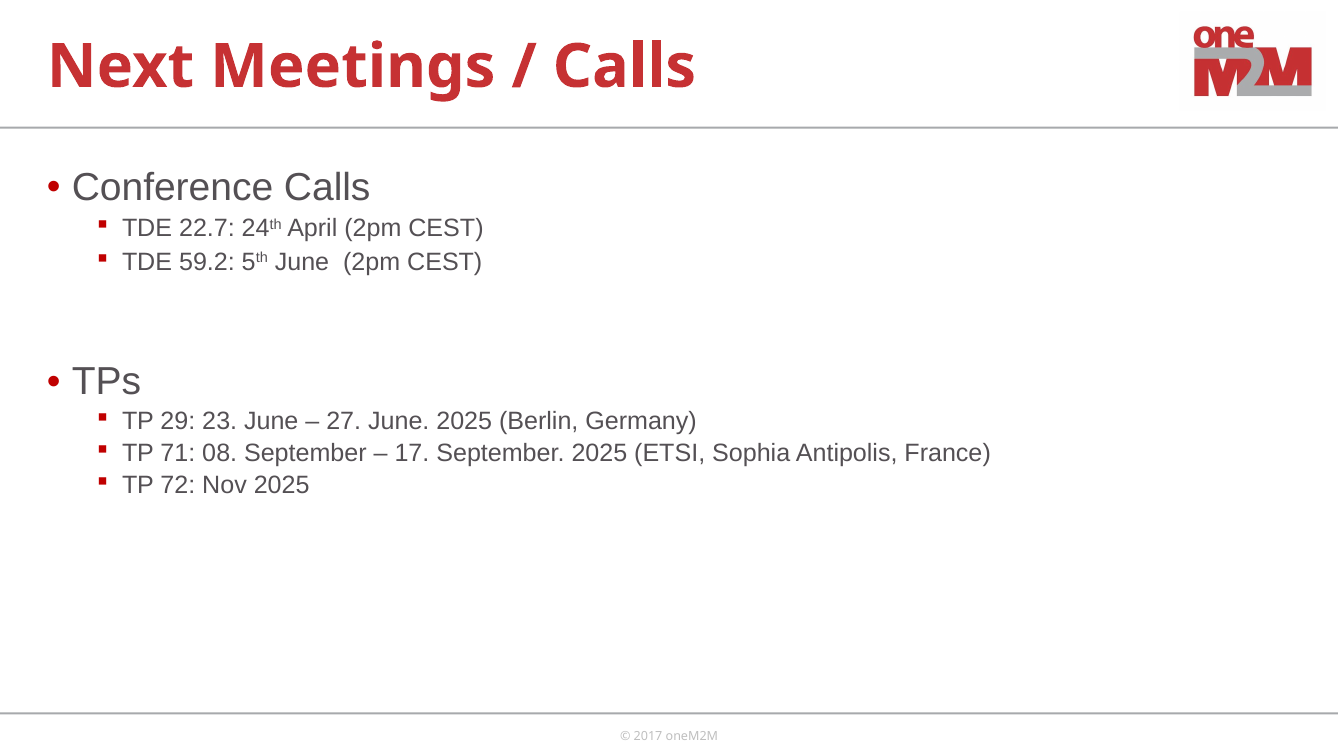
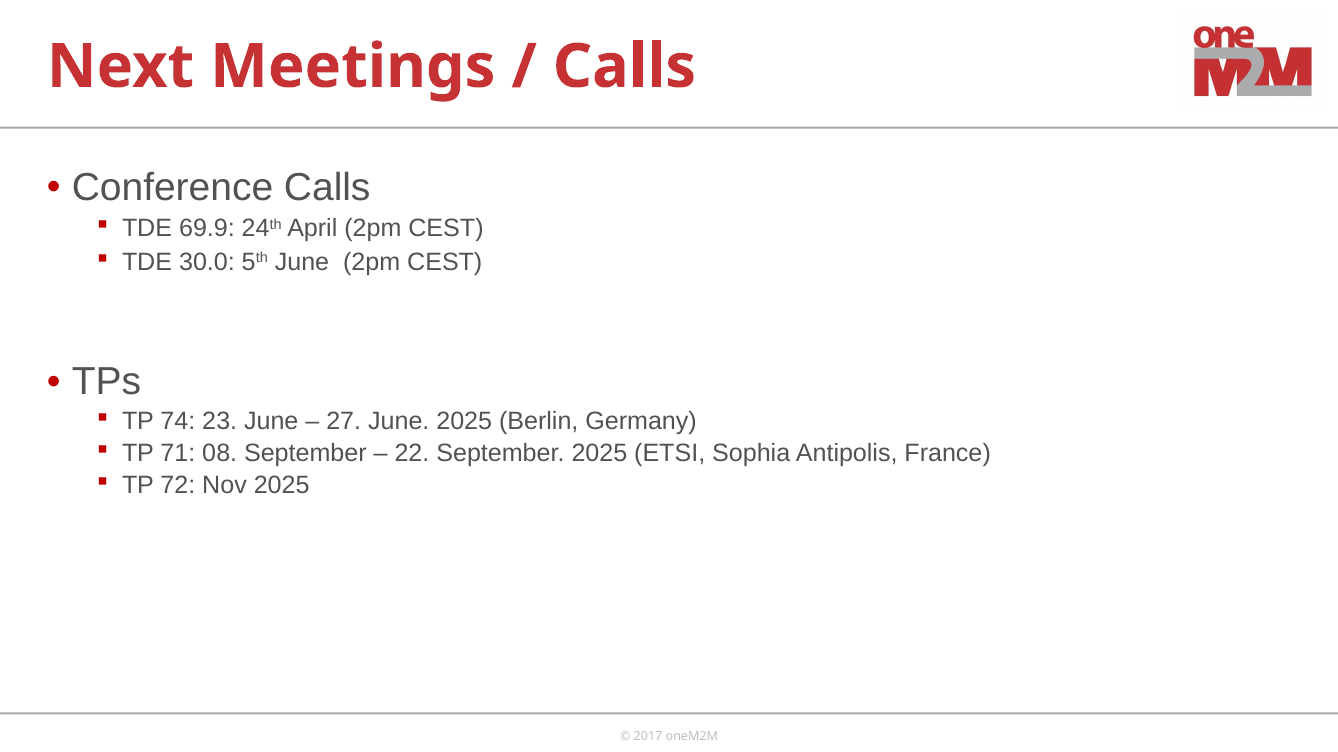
22.7: 22.7 -> 69.9 (207, 228)
59.2: 59.2 -> 30.0 (207, 262)
29: 29 -> 74 (178, 422)
17: 17 -> 22 (412, 454)
